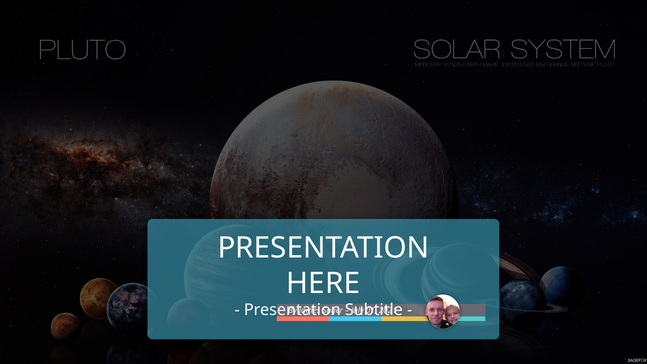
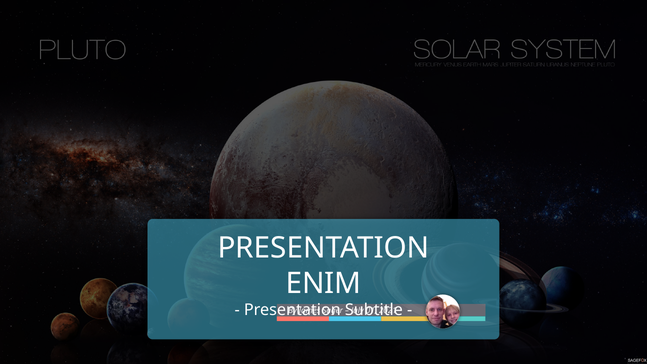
HERE: HERE -> ENIM (324, 283)
